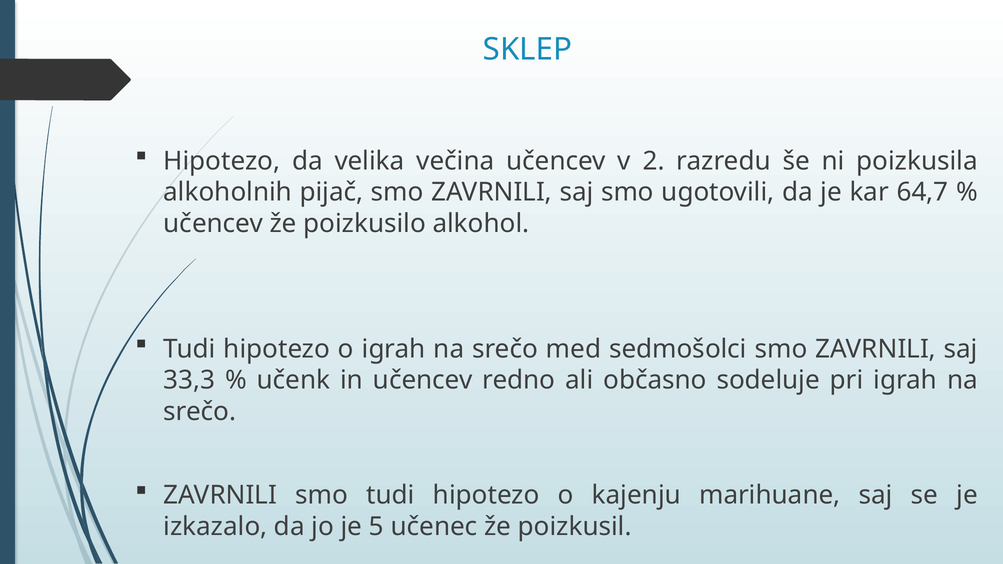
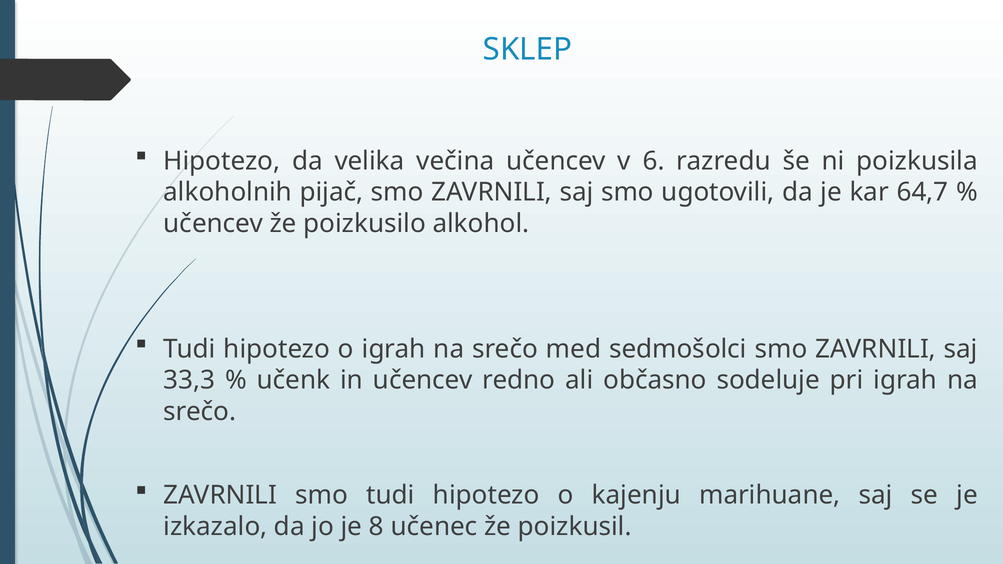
2: 2 -> 6 (654, 161)
5: 5 -> 8 (376, 527)
